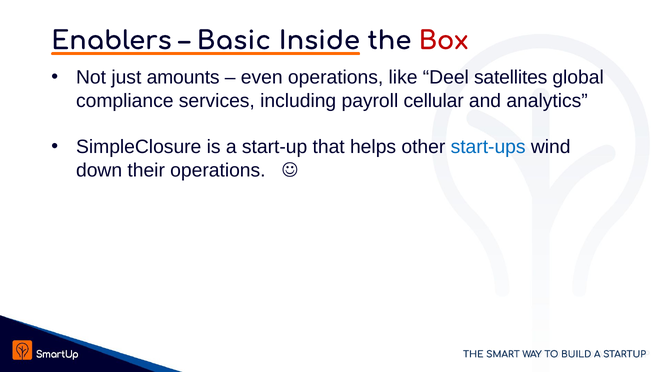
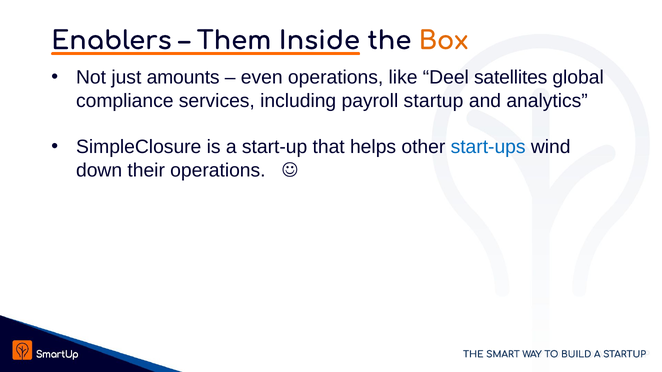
Basic: Basic -> Them (234, 41)
Box colour: red -> orange (444, 41)
payroll cellular: cellular -> startup (434, 101)
